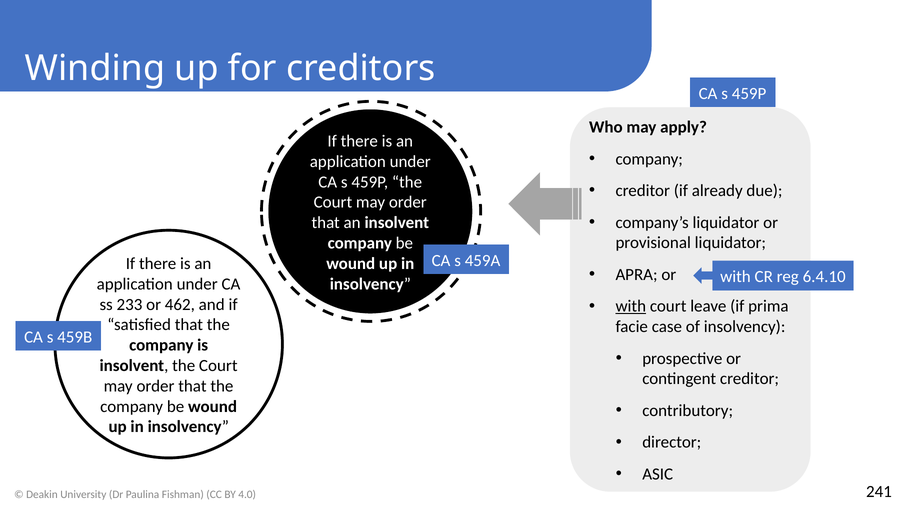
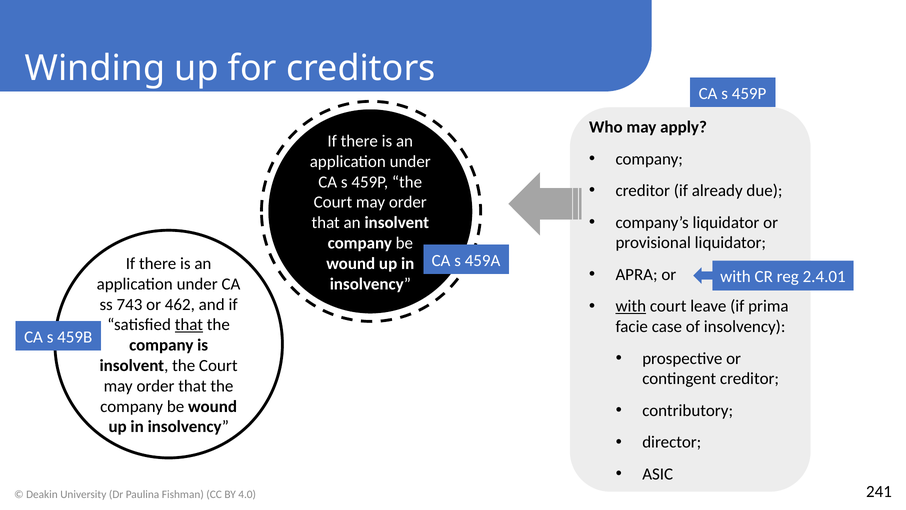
6.4.10: 6.4.10 -> 2.4.01 (824, 277)
233: 233 -> 743 (129, 304)
that underline: none -> present (189, 325)
